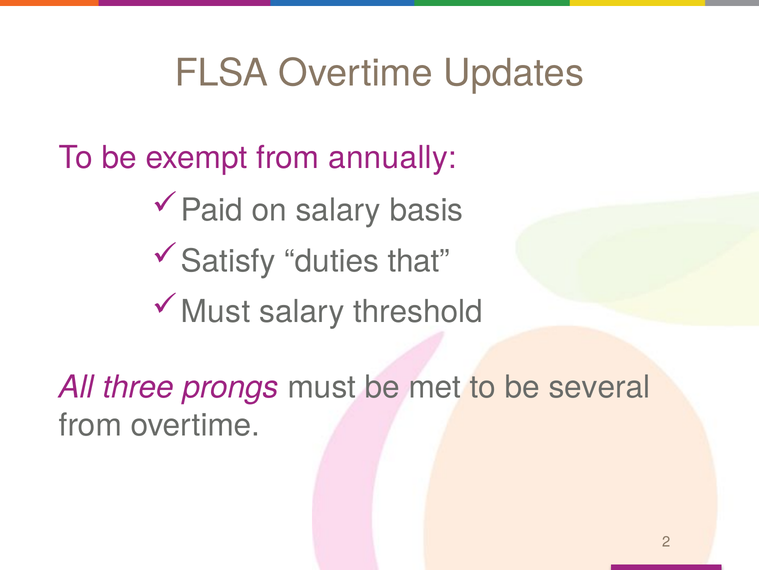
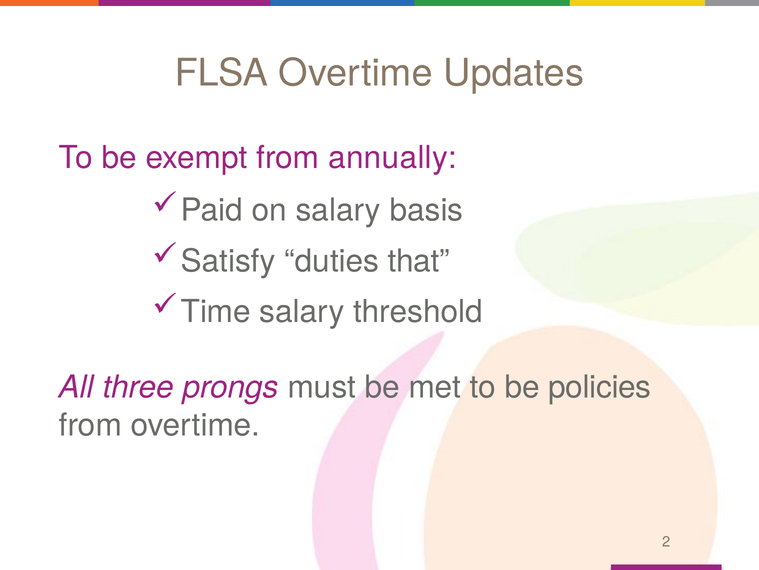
Must: Must -> Time (216, 312)
several: several -> policies (600, 387)
